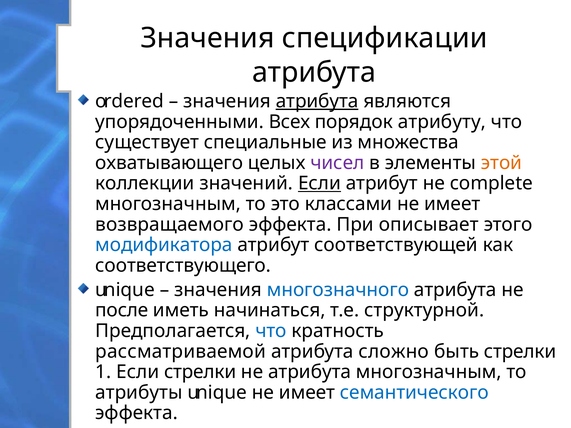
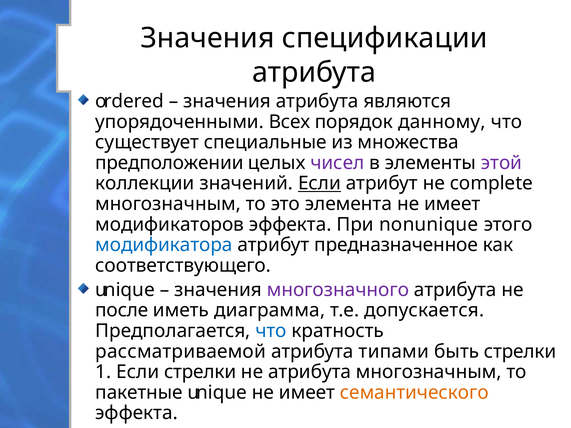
атрибута underline: present -> none (317, 101)
порядок атрибуту: атрибуту -> данному (442, 122)
охватывающего: охватывающего -> предположении (169, 163)
этой colour: orange -> purple (502, 163)
классами: классами -> элемента (348, 204)
возвращаемого: возвращаемого -> модификаторов (170, 225)
описывает: описывает -> nonunique (429, 225)
соответствующей: соответствующей -> предназначенное (396, 245)
многозначного colour: blue -> purple (338, 290)
начинаться: начинаться -> диаграмма (270, 311)
структурной: структурной -> допускается (424, 311)
сложно: сложно -> типами (394, 352)
атрибуты: атрибуты -> пакетные (139, 393)
семантического colour: blue -> orange (414, 393)
